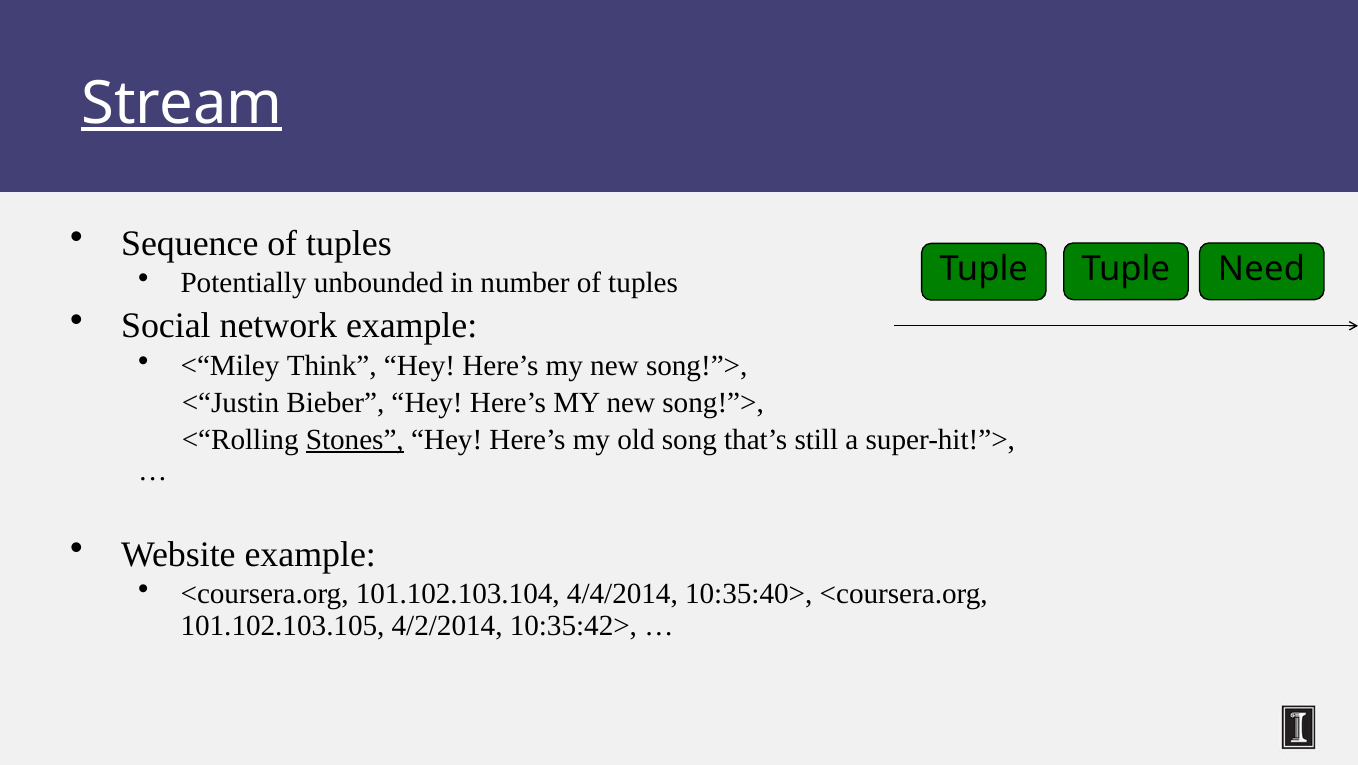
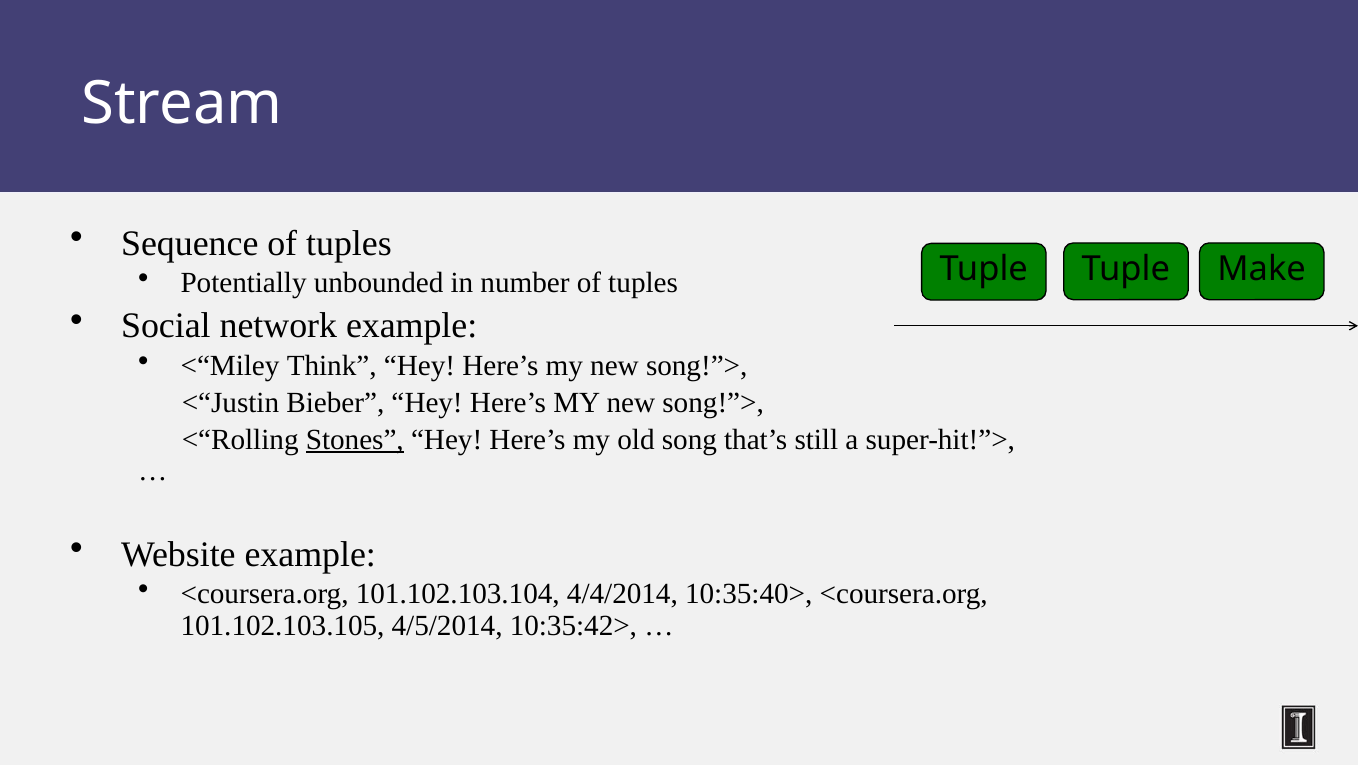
Stream underline: present -> none (182, 103)
Need: Need -> Make (1262, 269)
4/2/2014: 4/2/2014 -> 4/5/2014 (447, 626)
